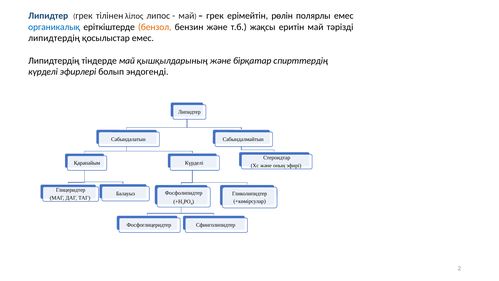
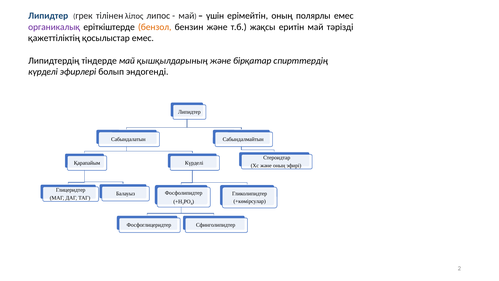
грек: грек -> үшін (215, 16)
ерімейтін рөлін: рөлін -> оның (282, 16)
органикалық colour: blue -> purple (54, 27)
липидтердің: липидтердің -> қажеттіліктің (54, 38)
